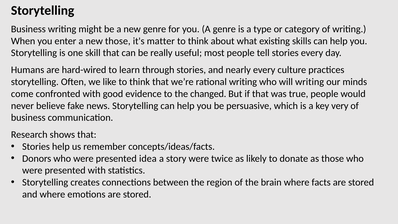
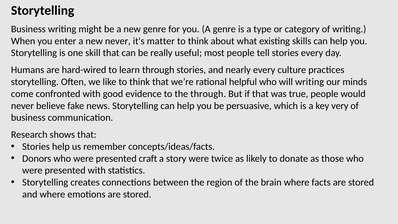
new those: those -> never (118, 41)
rational writing: writing -> helpful (243, 82)
the changed: changed -> through (208, 94)
idea: idea -> craft (148, 158)
